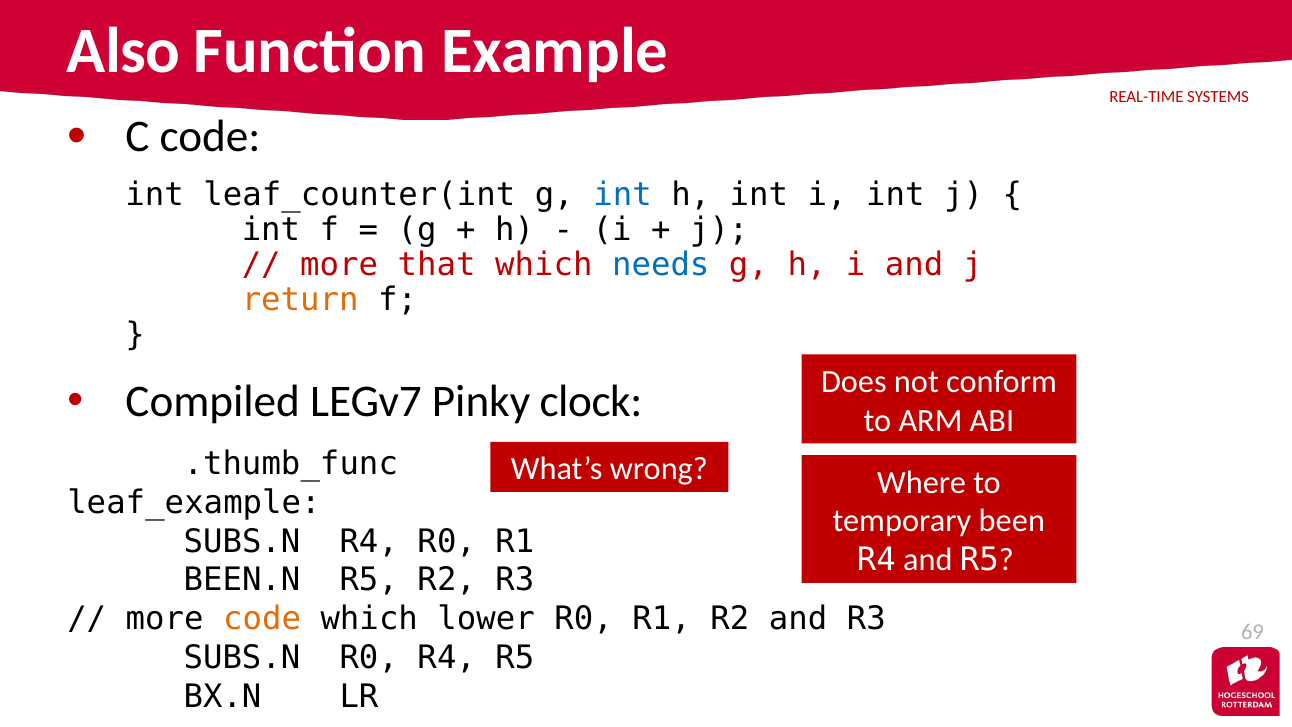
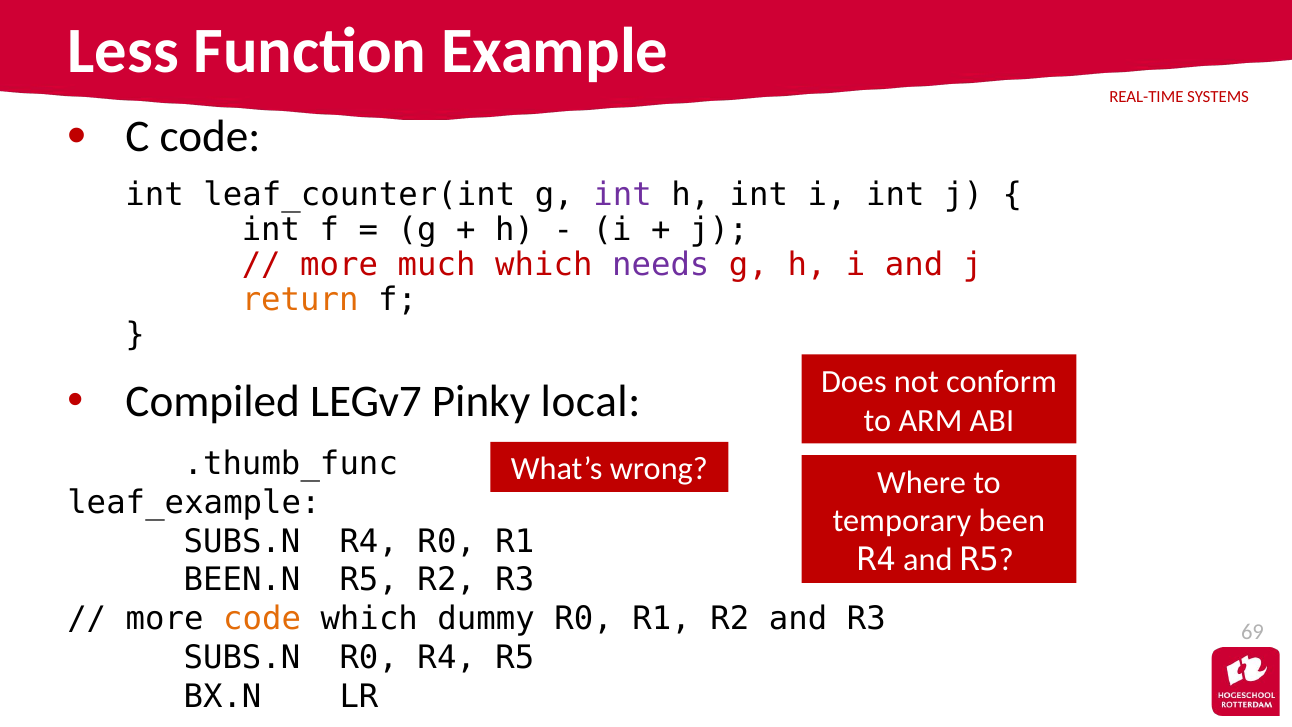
Also: Also -> Less (123, 51)
int colour: blue -> purple (623, 195)
that: that -> much (437, 265)
needs colour: blue -> purple (661, 265)
clock: clock -> local (591, 402)
lower: lower -> dummy (486, 619)
